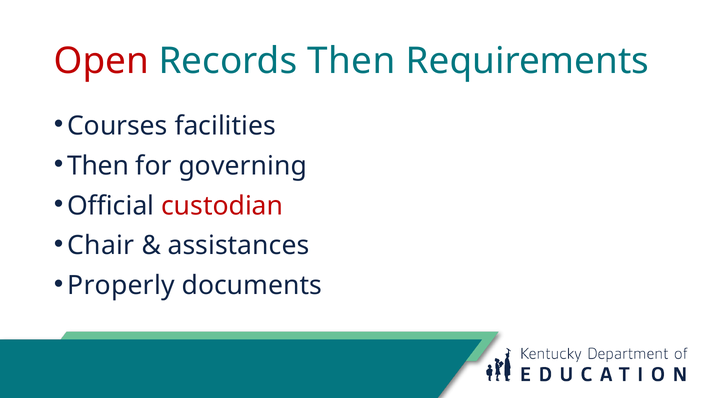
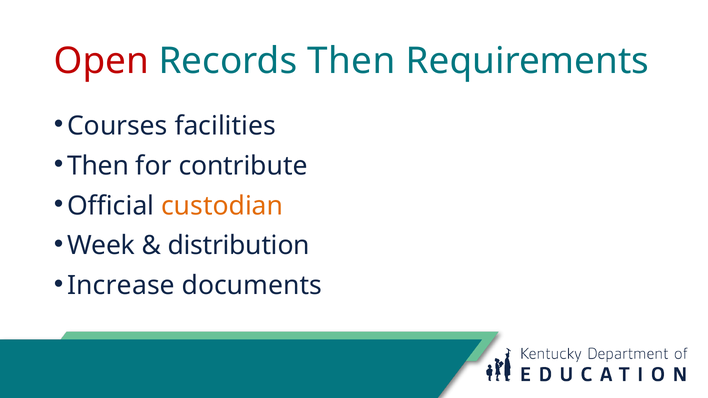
governing: governing -> contribute (243, 166)
custodian colour: red -> orange (222, 206)
Chair: Chair -> Week (101, 246)
assistances: assistances -> distribution (239, 246)
Properly: Properly -> Increase (121, 286)
